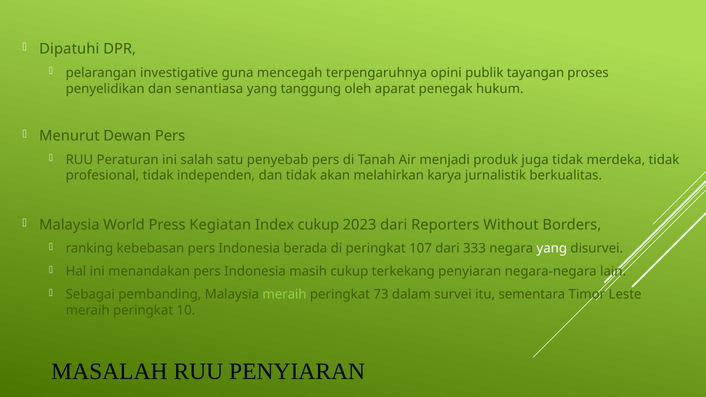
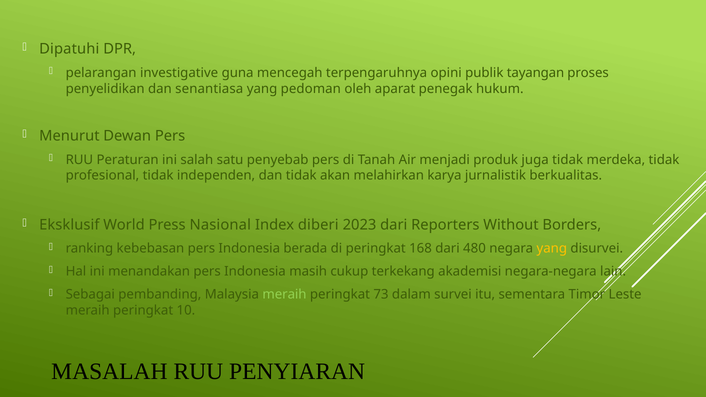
tanggung: tanggung -> pedoman (311, 89)
Malaysia: Malaysia -> Eksklusif (69, 225)
Kegiatan: Kegiatan -> Nasional (220, 225)
Index cukup: cukup -> diberi (318, 225)
107: 107 -> 168 (421, 249)
333: 333 -> 480 (474, 249)
yang colour: white -> yellow (552, 249)
terkekang penyiaran: penyiaran -> akademisi (470, 272)
